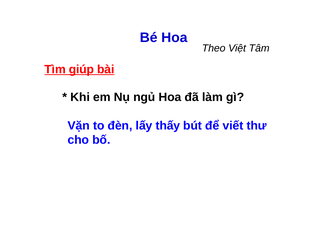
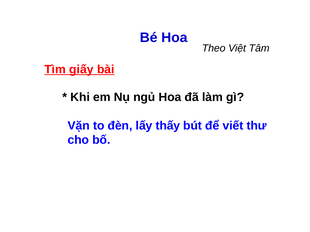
giúp: giúp -> giấy (81, 69)
